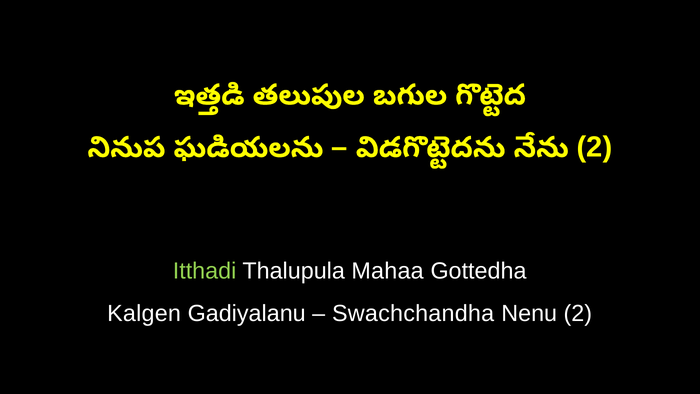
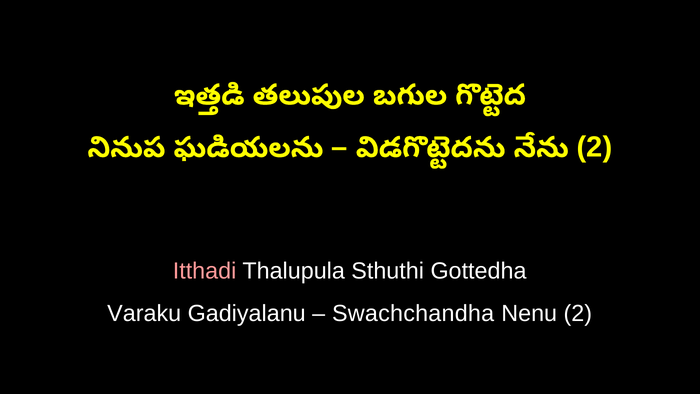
Itthadi colour: light green -> pink (205, 271)
Mahaa: Mahaa -> Sthuthi (388, 271)
Kalgen: Kalgen -> Varaku (144, 313)
